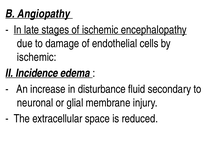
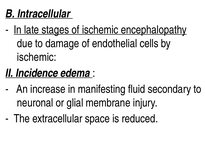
Angiopathy: Angiopathy -> Intracellular (44, 14)
disturbance: disturbance -> manifesting (102, 89)
